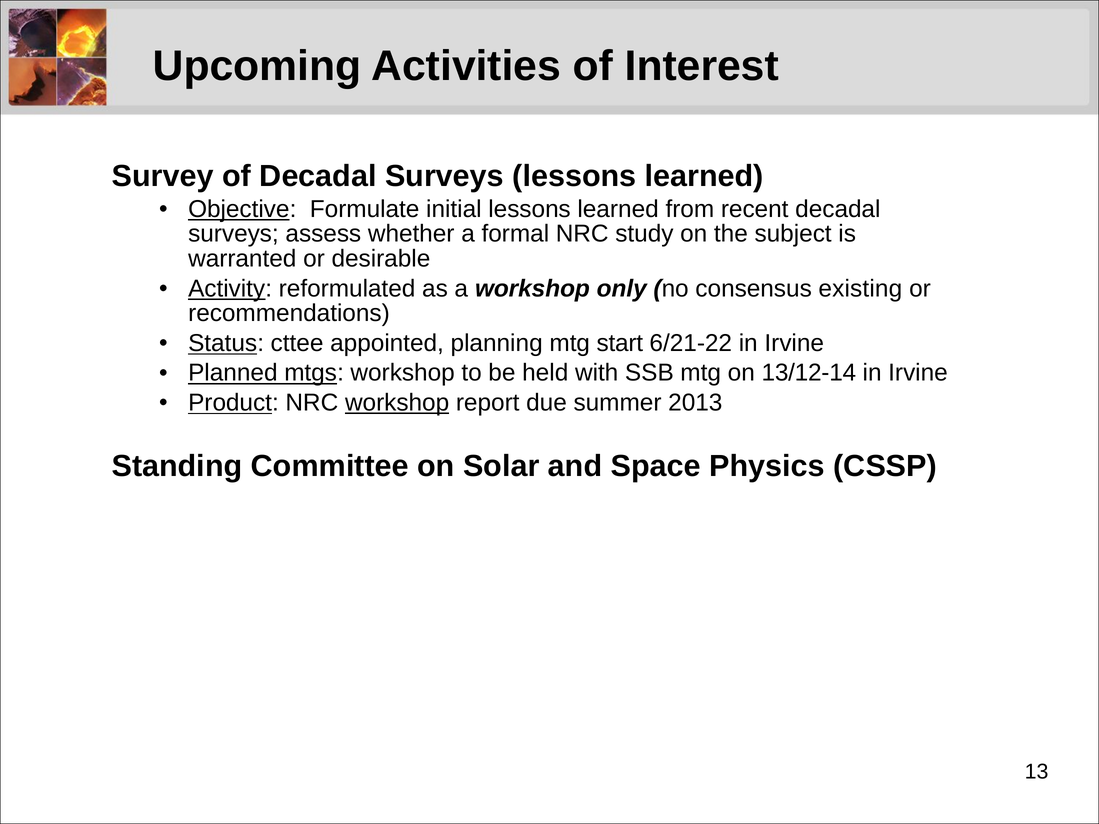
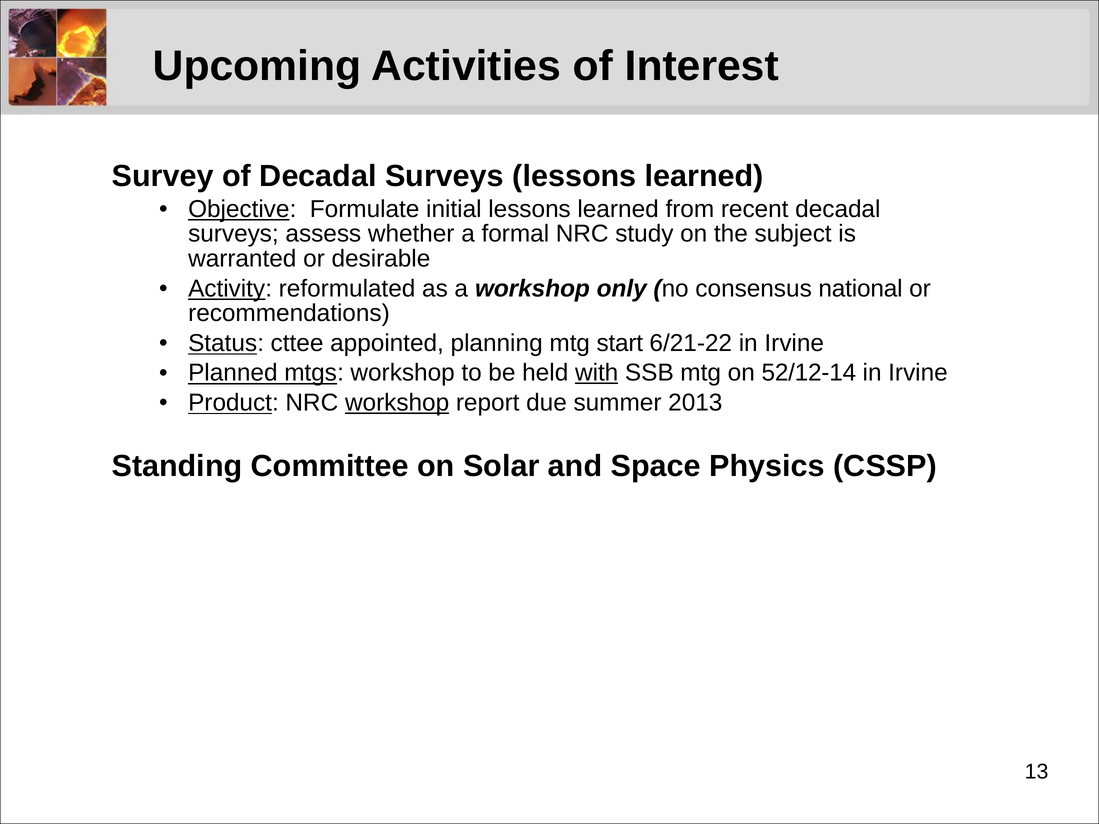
existing: existing -> national (861, 289)
with underline: none -> present (597, 373)
13/12-14: 13/12-14 -> 52/12-14 (809, 373)
